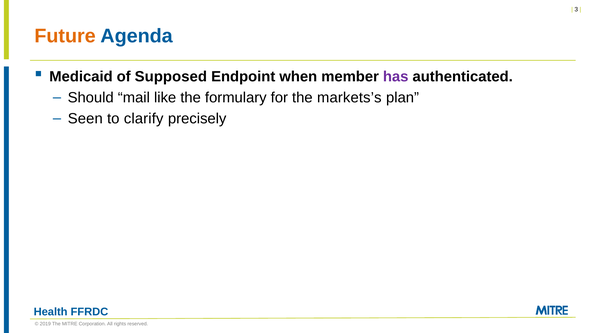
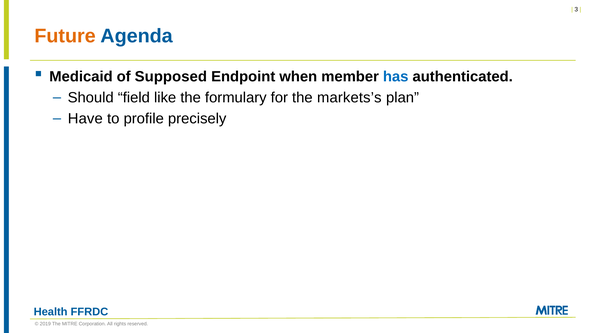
has colour: purple -> blue (396, 77)
mail: mail -> field (134, 98)
Seen: Seen -> Have (85, 119)
clarify: clarify -> profile (144, 119)
